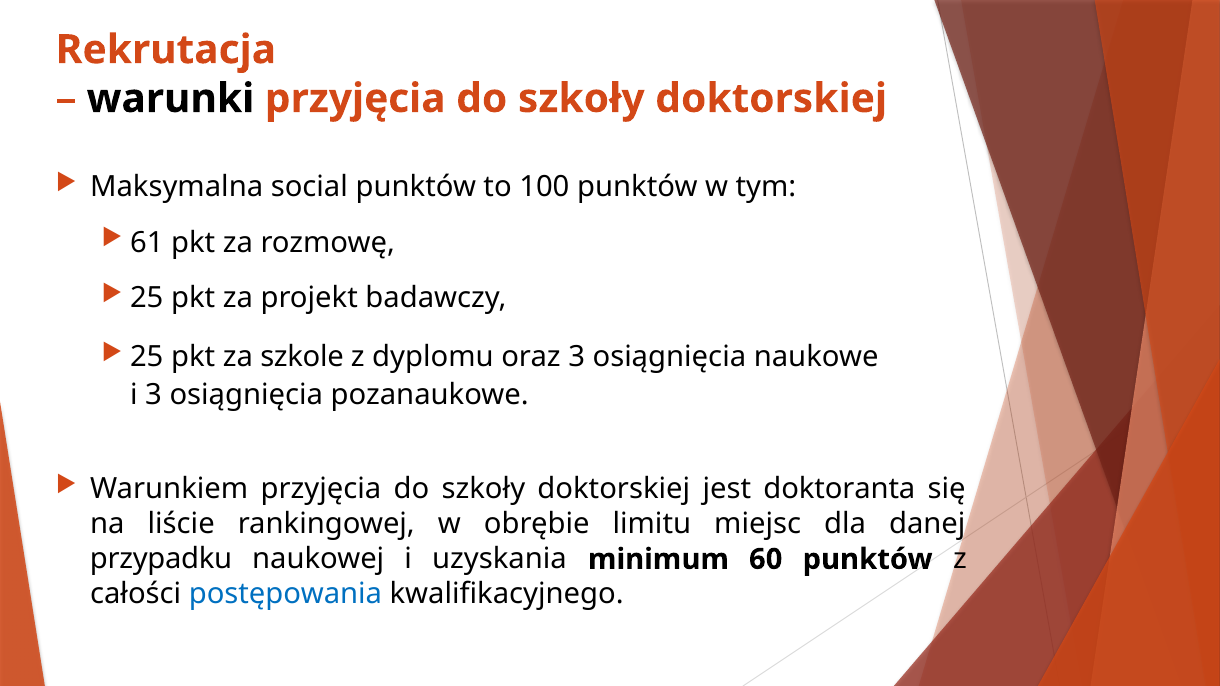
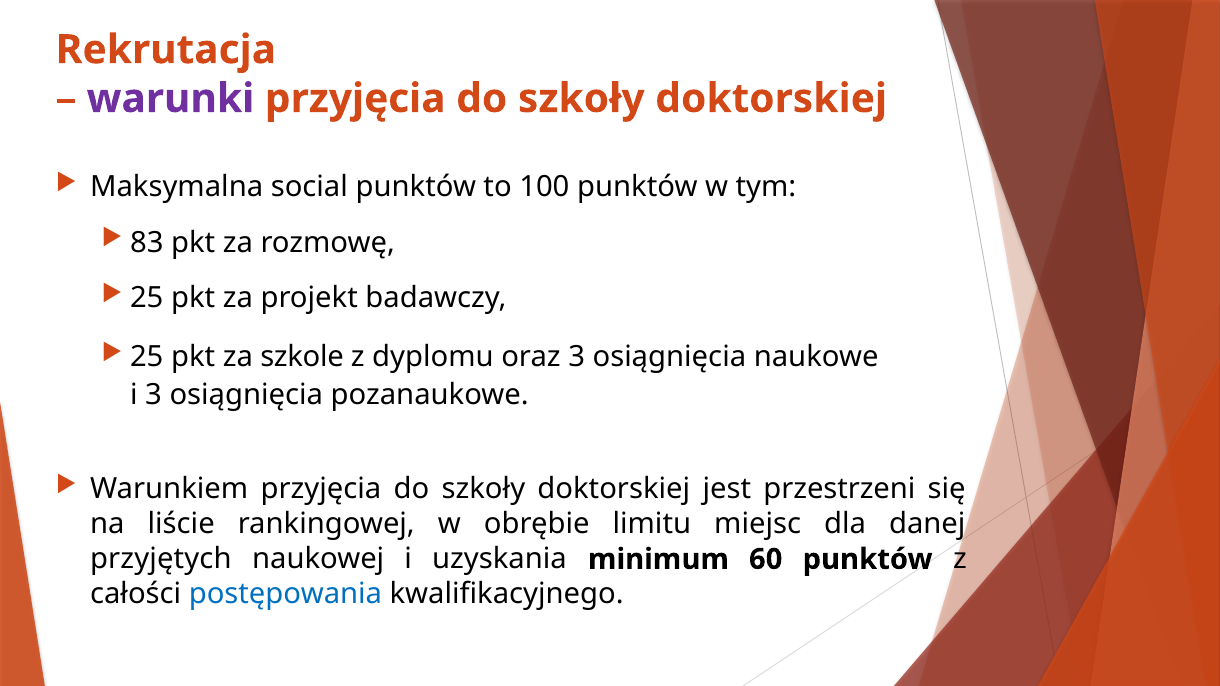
warunki colour: black -> purple (170, 99)
61: 61 -> 83 (147, 242)
doktoranta: doktoranta -> przestrzeni (839, 489)
przypadku: przypadku -> przyjętych (161, 559)
